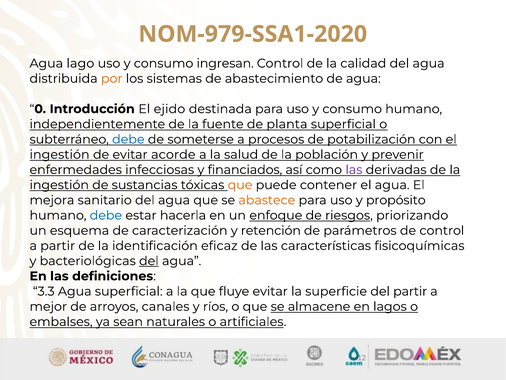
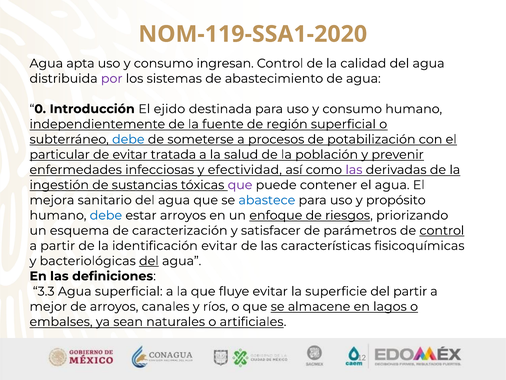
NOM-979-SSA1-2020: NOM-979-SSA1-2020 -> NOM-119-SSA1-2020 (253, 34)
lago: lago -> apta (80, 63)
por colour: orange -> purple (112, 78)
planta: planta -> región (287, 124)
ingestión: ingestión -> particular (60, 154)
acorde: acorde -> tratada (173, 154)
financiados: financiados -> efectividad (245, 170)
que colour: orange -> purple (240, 185)
abastece colour: orange -> blue (267, 200)
estar hacerla: hacerla -> arroyos (183, 215)
retención: retención -> satisfacer (271, 230)
control underline: none -> present (442, 230)
identificación eficaz: eficaz -> evitar (219, 245)
